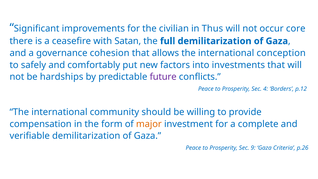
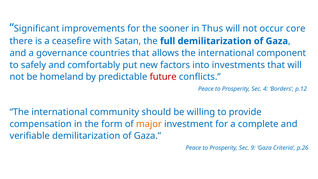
civilian: civilian -> sooner (174, 29)
cohesion: cohesion -> countries (110, 53)
conception: conception -> component (281, 53)
hardships: hardships -> homeland (62, 77)
future colour: purple -> red (163, 77)
